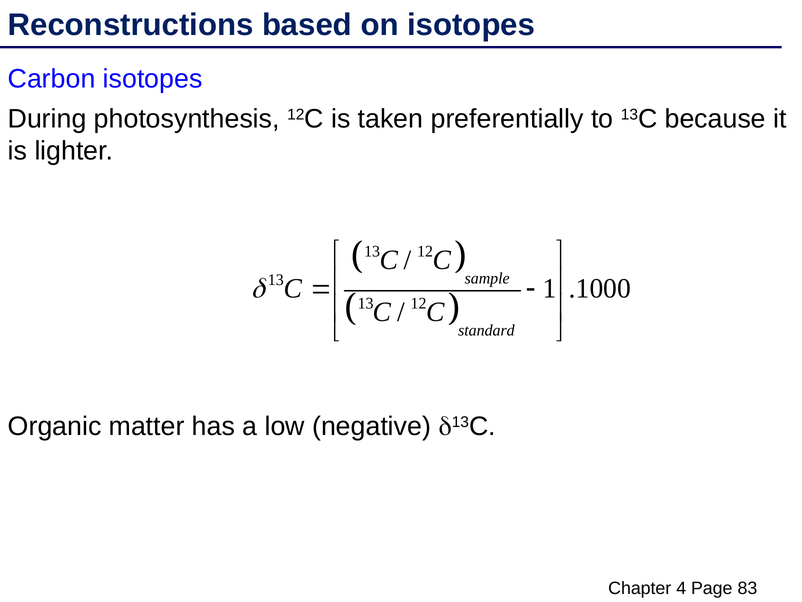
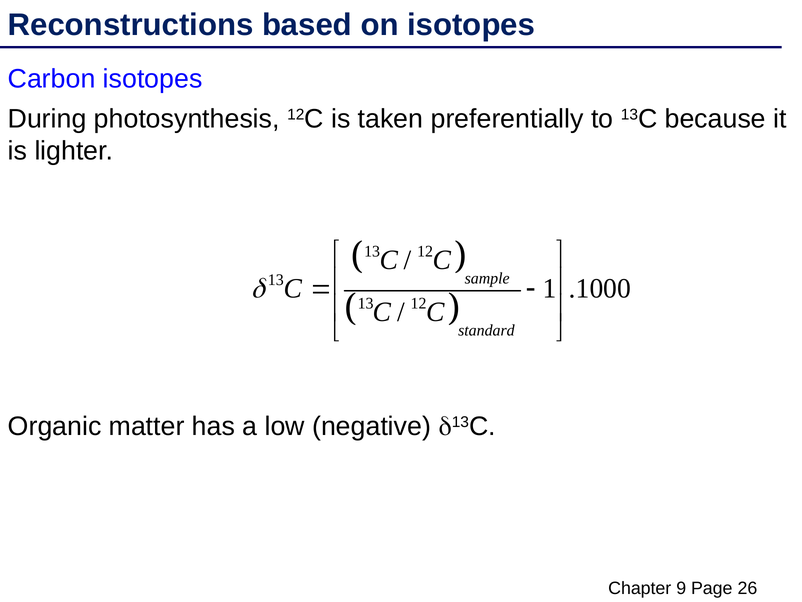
4: 4 -> 9 (681, 588)
83: 83 -> 26 (747, 588)
